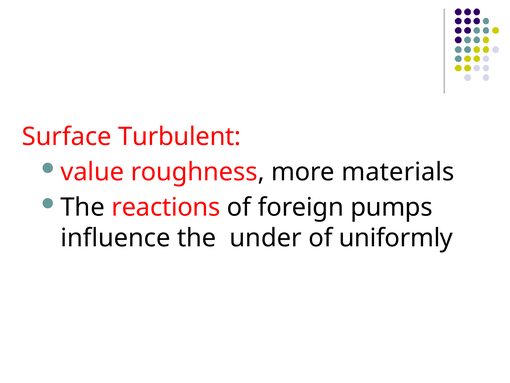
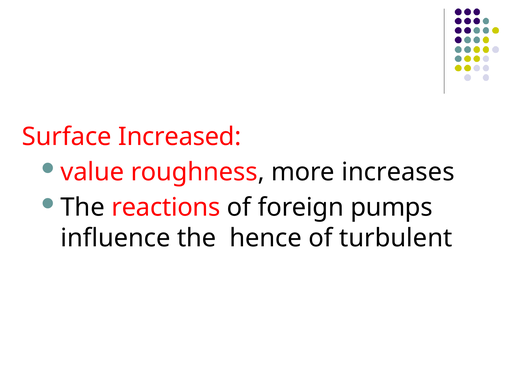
Turbulent: Turbulent -> Increased (180, 137)
materials: materials -> increases (398, 172)
under: under -> hence (266, 238)
uniformly: uniformly -> turbulent (396, 238)
